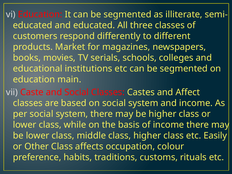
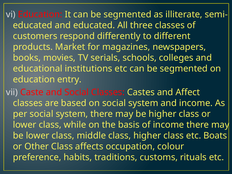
main: main -> entry (69, 79)
Easily: Easily -> Boats (215, 136)
